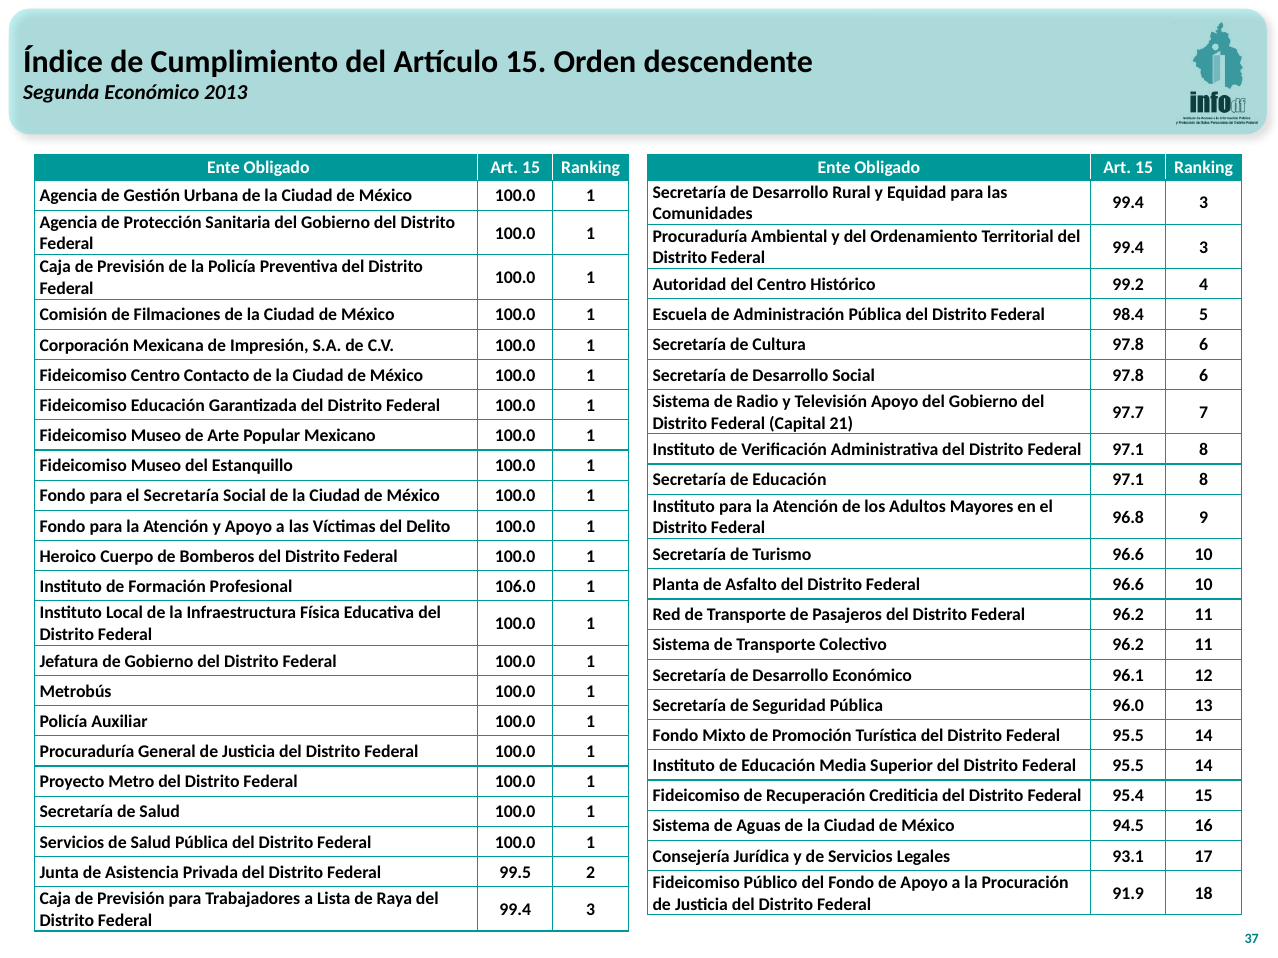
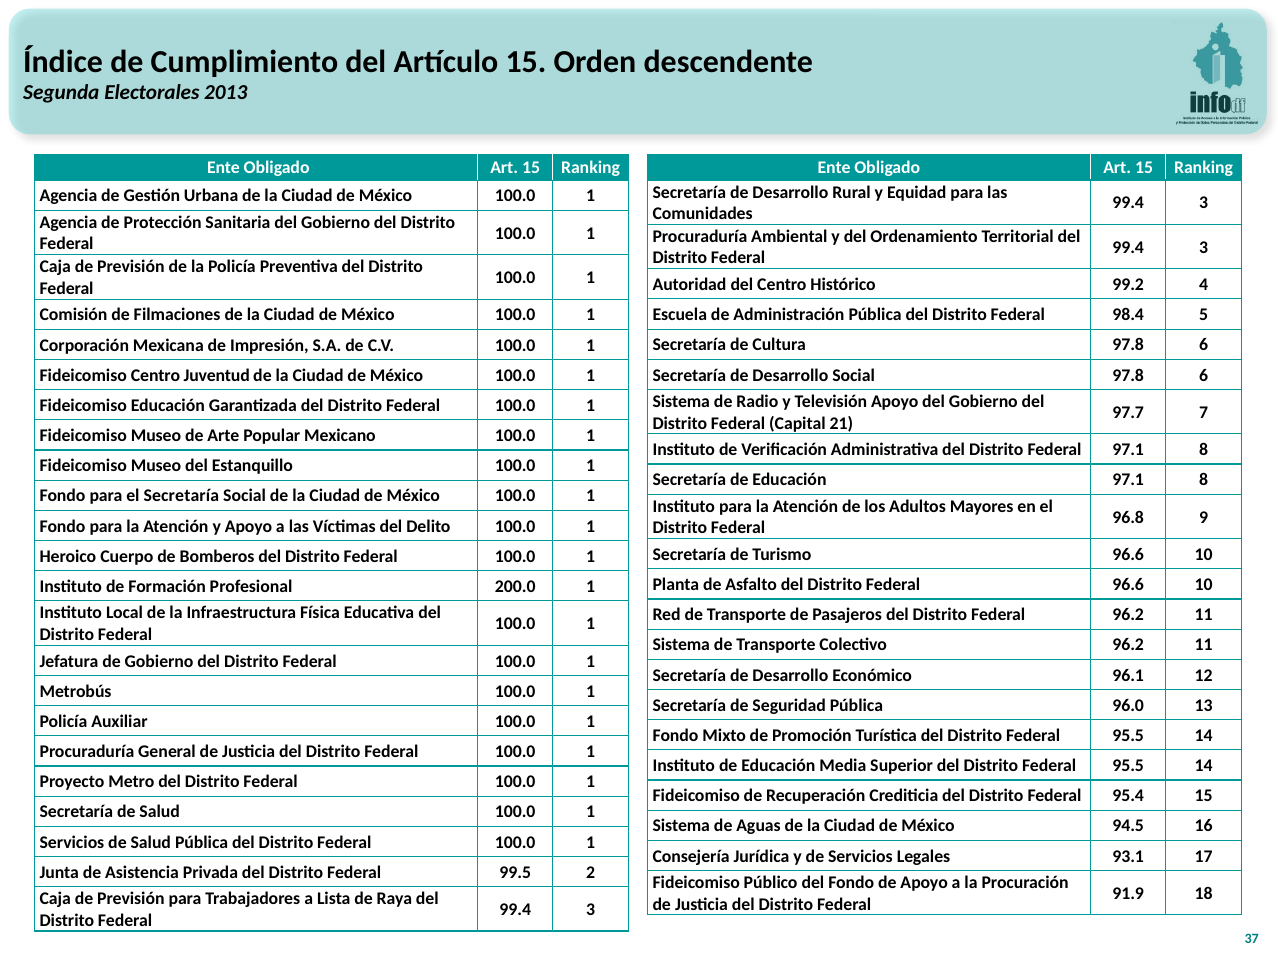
Segunda Económico: Económico -> Electorales (152, 93)
Contacto: Contacto -> Juventud (217, 376)
106.0: 106.0 -> 200.0 (515, 587)
